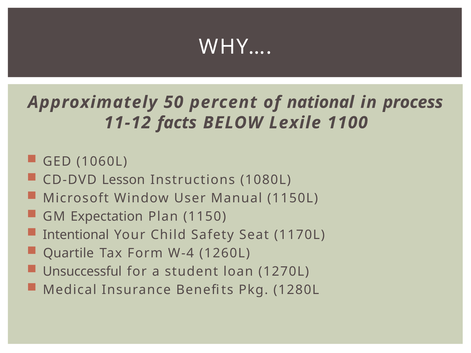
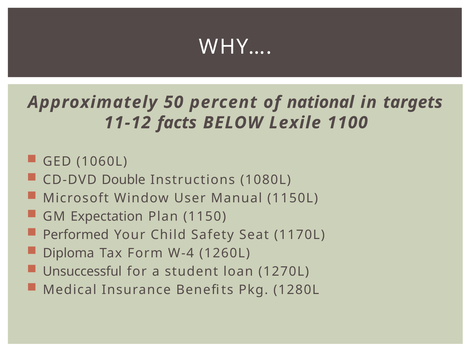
process: process -> targets (413, 102)
Lesson: Lesson -> Double (124, 180)
Intentional: Intentional -> Performed (76, 235)
Quartile: Quartile -> Diploma (69, 253)
